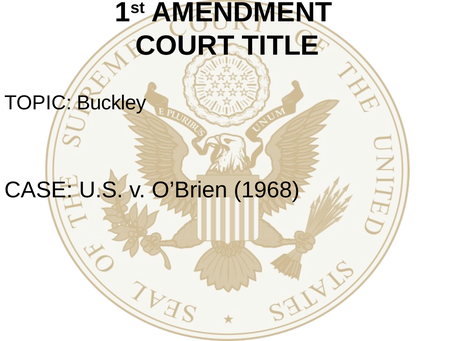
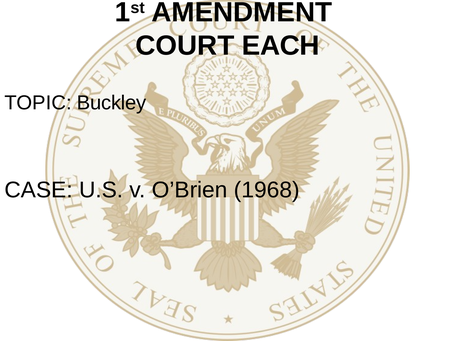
TITLE: TITLE -> EACH (281, 46)
